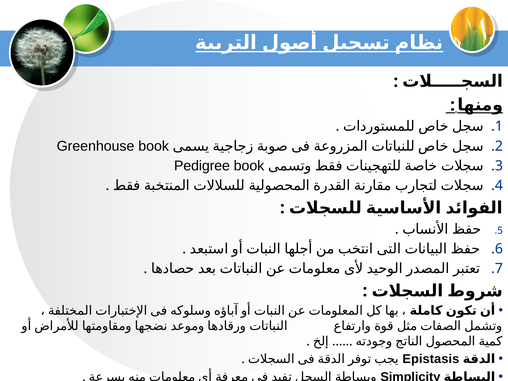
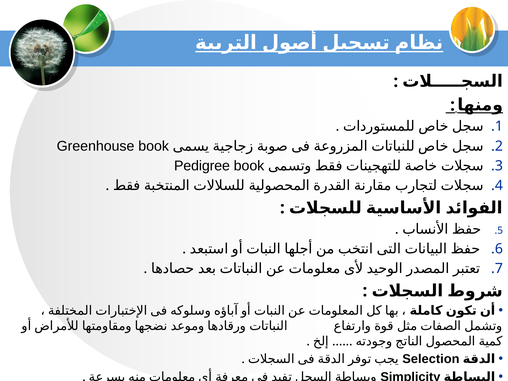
Epistasis: Epistasis -> Selection (431, 359)
